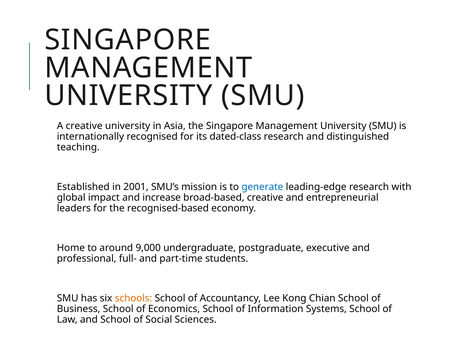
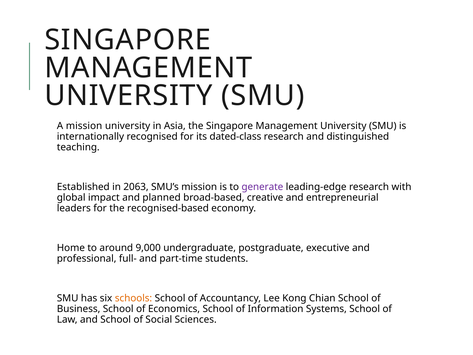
A creative: creative -> mission (84, 126)
2001: 2001 -> 2063 (136, 187)
generate colour: blue -> purple (262, 187)
increase: increase -> planned (162, 198)
